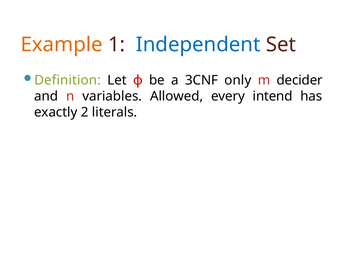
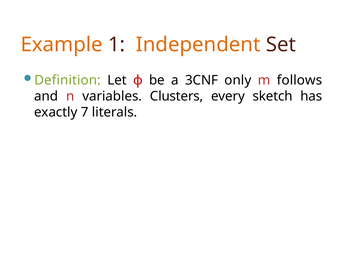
Independent colour: blue -> orange (198, 45)
decider: decider -> follows (300, 80)
Allowed: Allowed -> Clusters (177, 96)
intend: intend -> sketch (273, 96)
2: 2 -> 7 (85, 112)
